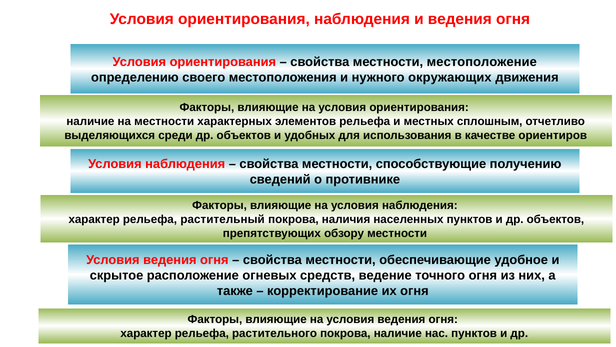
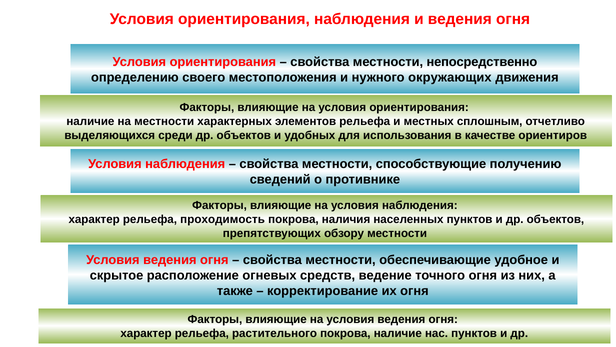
местоположение: местоположение -> непосредственно (482, 62)
растительный: растительный -> проходимость (223, 219)
